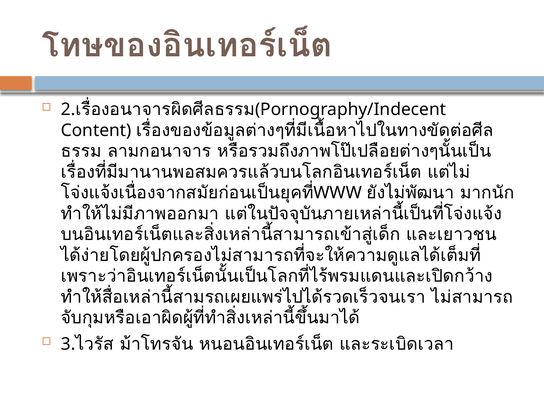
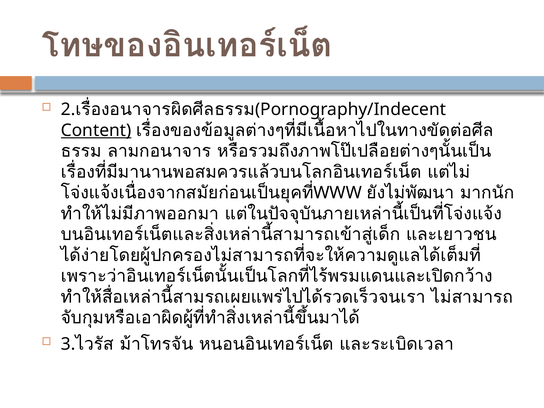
Content underline: none -> present (96, 130)
